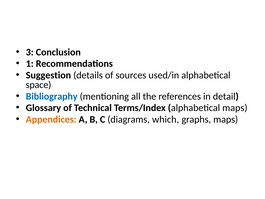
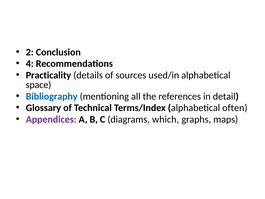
3: 3 -> 2 (30, 52)
1: 1 -> 4 (30, 64)
Suggestion: Suggestion -> Practicality (48, 75)
alphabetical maps: maps -> often (235, 108)
Appendices colour: orange -> purple (51, 119)
